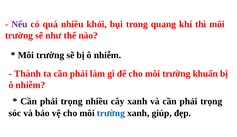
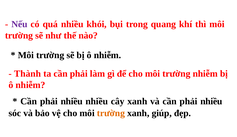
trường khuẩn: khuẩn -> nhiễm (205, 74)
trọng: trọng -> nhiều (72, 101)
và cần phải trọng: trọng -> nhiều (211, 101)
trường colour: blue -> orange (111, 113)
